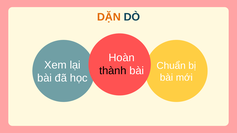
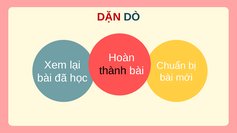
DẶN colour: orange -> red (109, 17)
